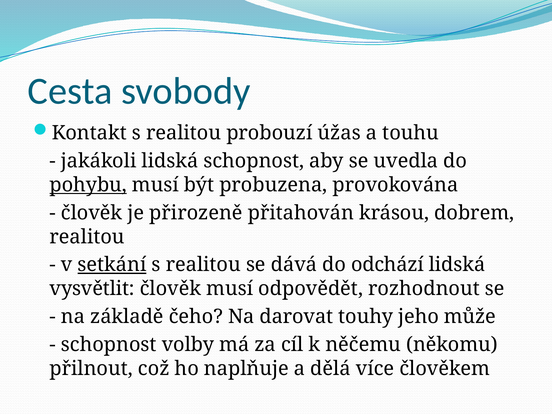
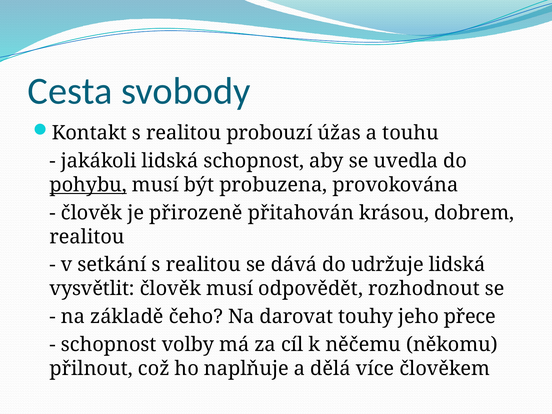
setkání underline: present -> none (112, 265)
odchází: odchází -> udržuje (387, 265)
může: může -> přece (470, 317)
